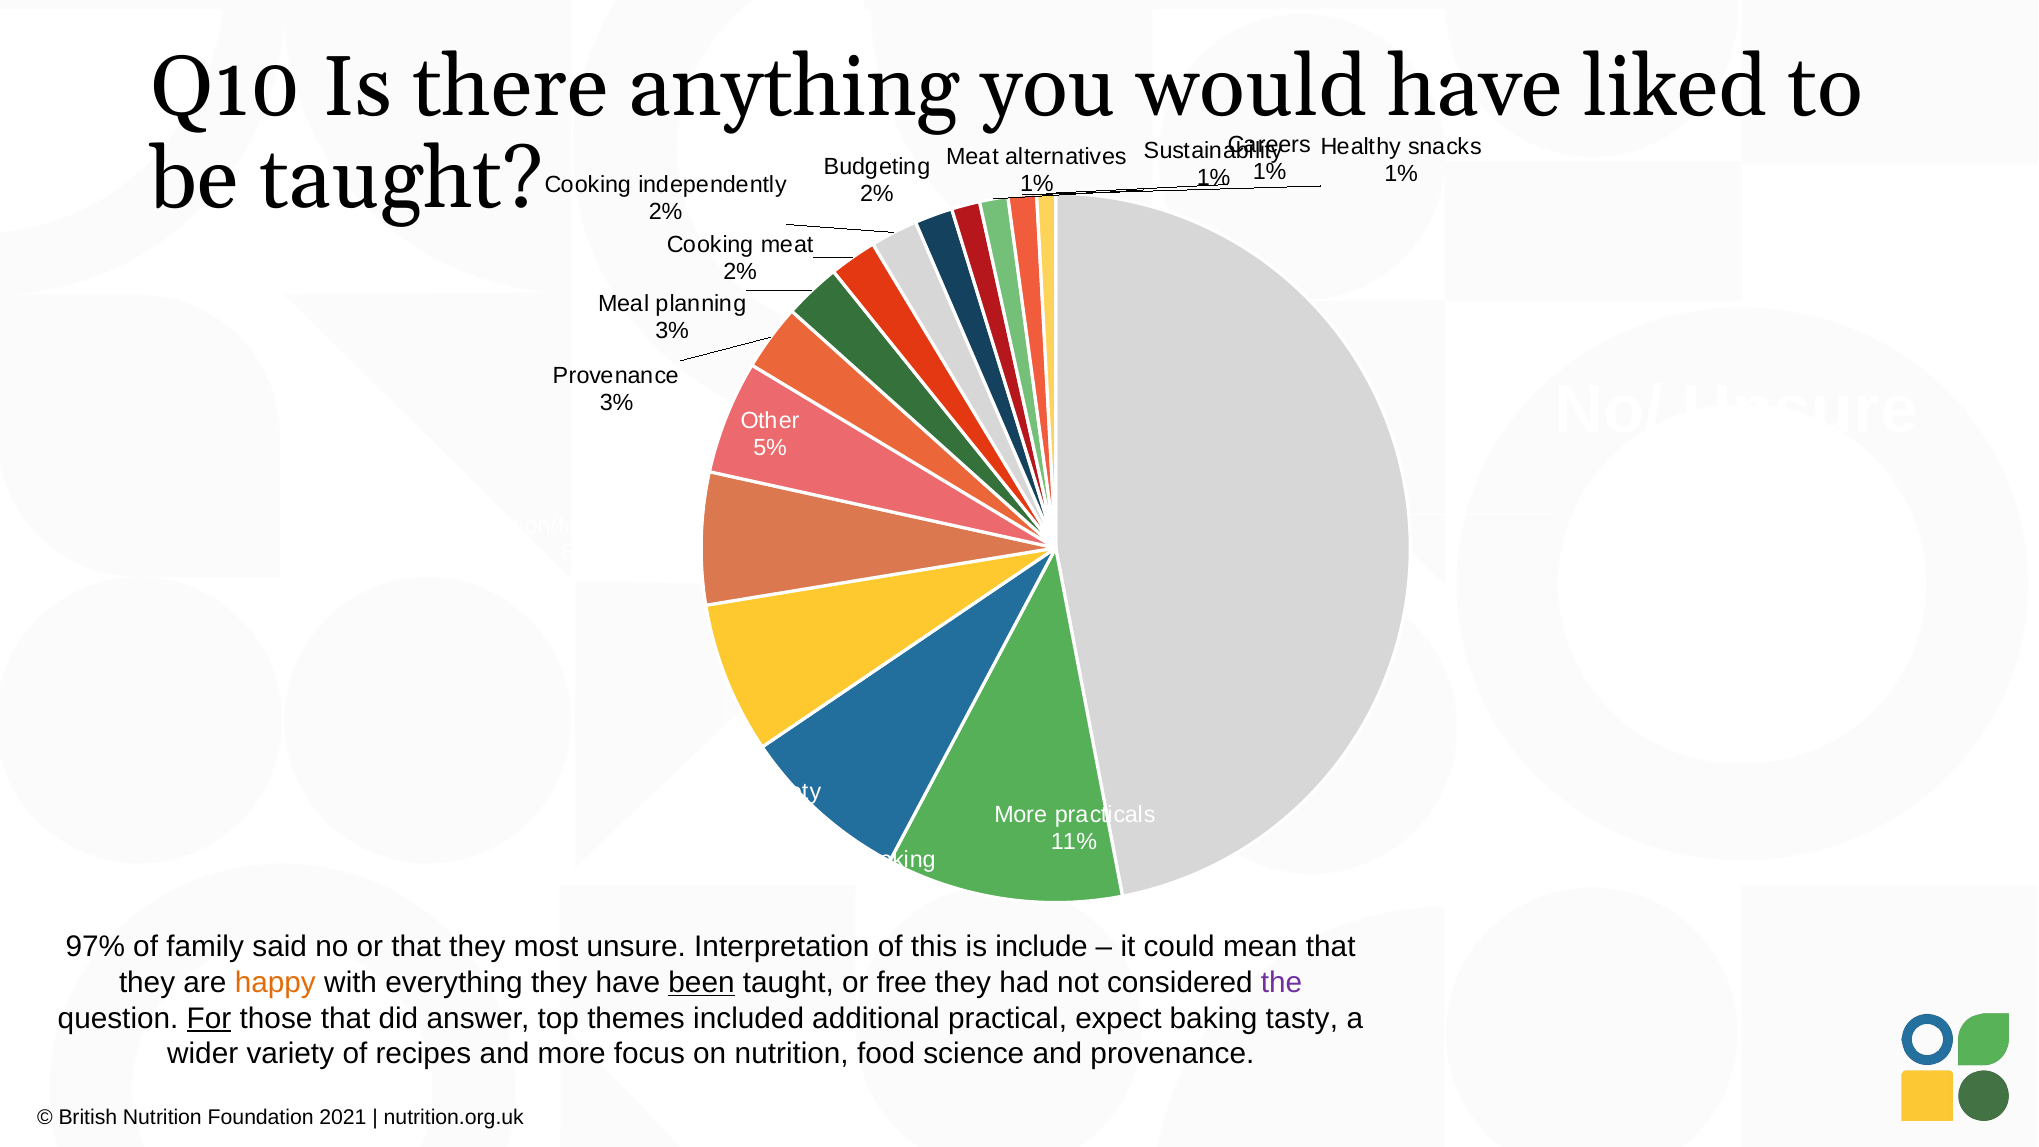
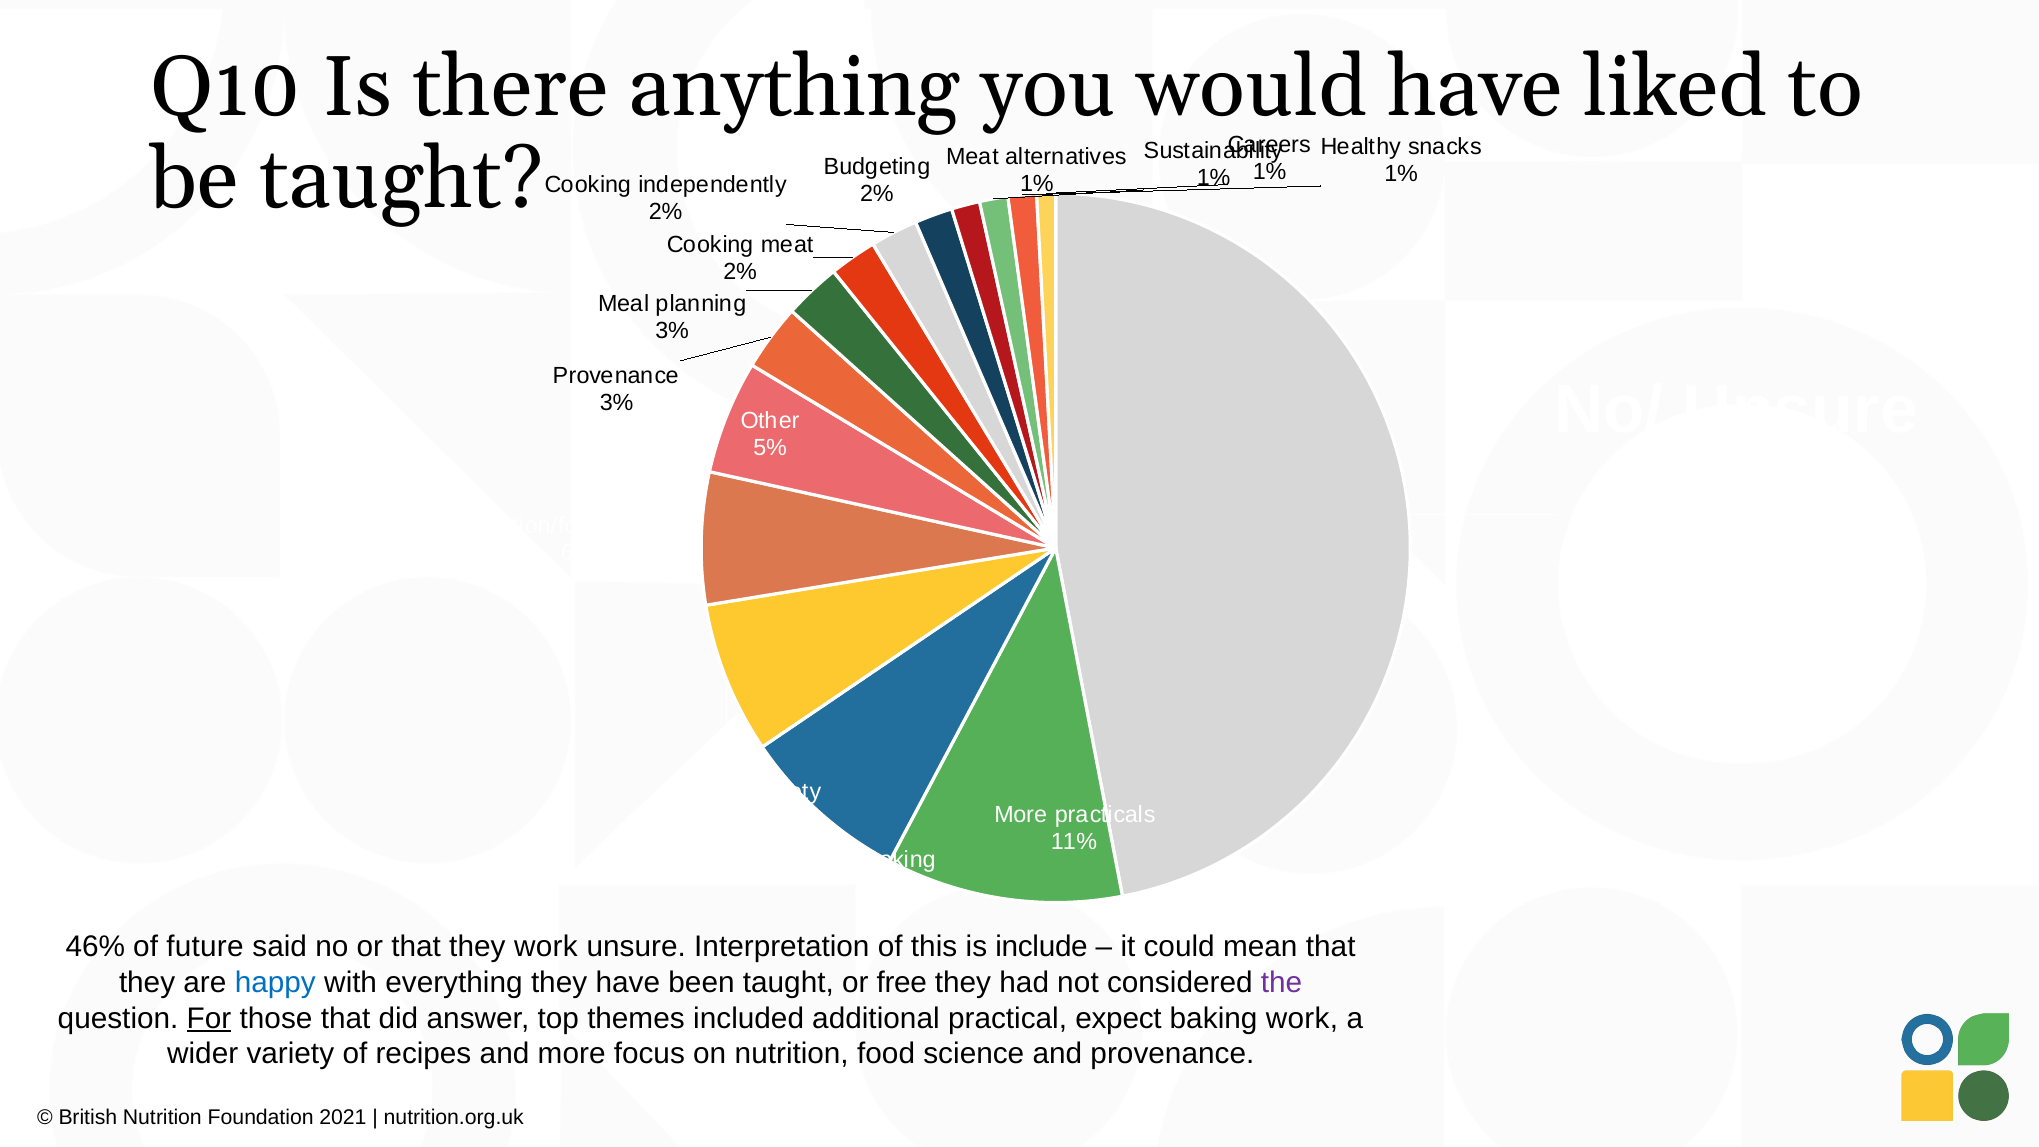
97%: 97% -> 46% (95, 947)
family: family -> future (205, 947)
they most: most -> work (546, 947)
happy colour: orange -> blue (275, 983)
been underline: present -> none (702, 983)
baking tasty: tasty -> work (1302, 1018)
